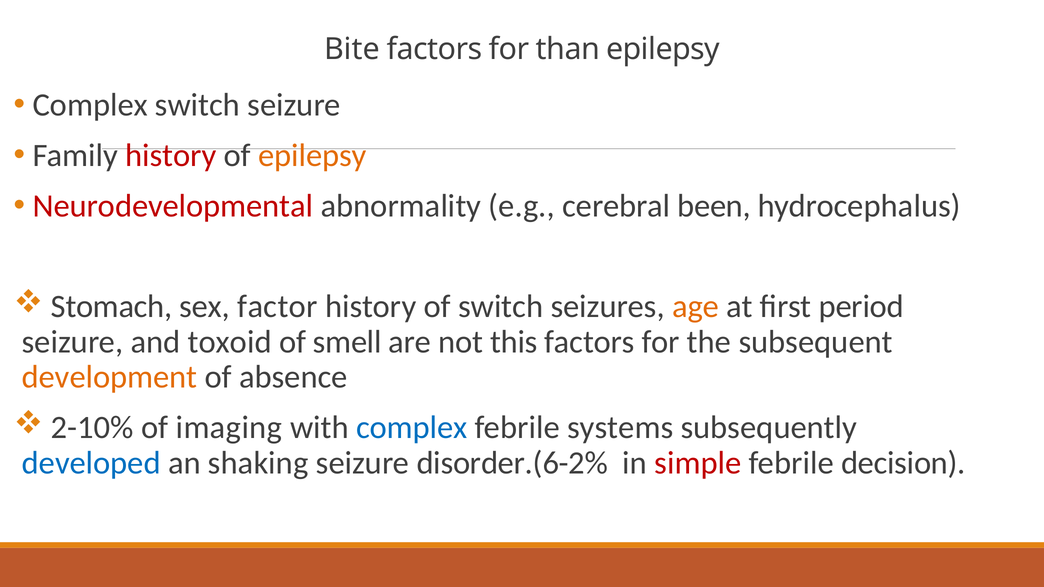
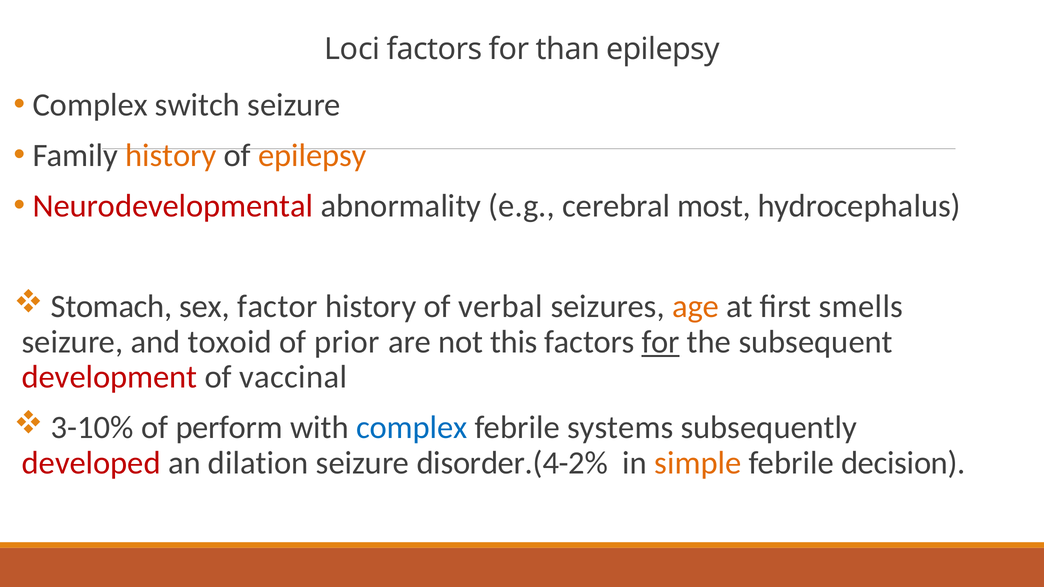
Bite: Bite -> Loci (352, 49)
history colour: red -> orange (171, 155)
been: been -> most (714, 206)
of switch: switch -> verbal (500, 307)
period: period -> smells (861, 307)
smell: smell -> prior (347, 342)
for underline: none -> present (661, 342)
development colour: orange -> red (110, 377)
absence: absence -> vaccinal (293, 377)
2-10%: 2-10% -> 3-10% (92, 428)
imaging: imaging -> perform (229, 428)
developed colour: blue -> red (91, 463)
shaking: shaking -> dilation (258, 463)
disorder.(6-2%: disorder.(6-2% -> disorder.(4-2% (512, 463)
simple colour: red -> orange (698, 463)
